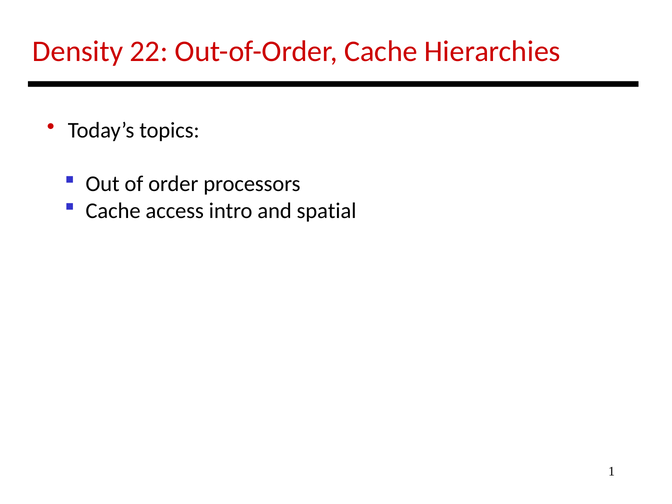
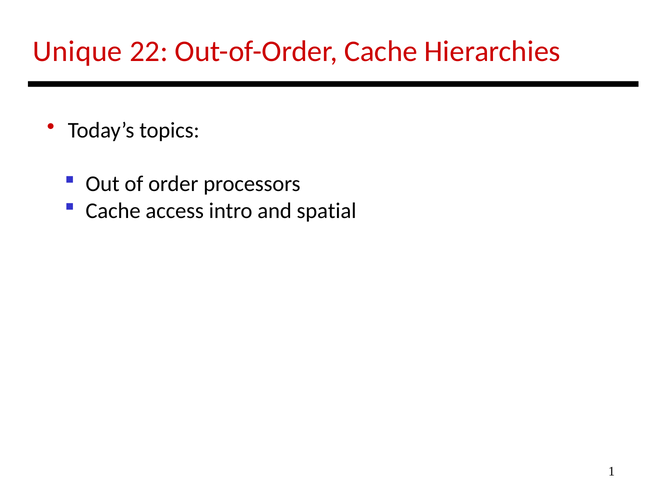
Density: Density -> Unique (78, 51)
